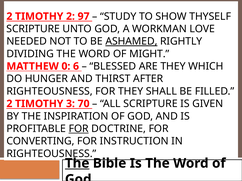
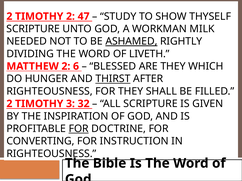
97: 97 -> 47 (84, 16)
LOVE: LOVE -> MILK (202, 29)
MIGHT: MIGHT -> LIVETH (149, 54)
MATTHEW 0: 0 -> 2 (66, 66)
THIRST underline: none -> present (113, 79)
70: 70 -> 32 (84, 104)
The underline: present -> none (77, 164)
